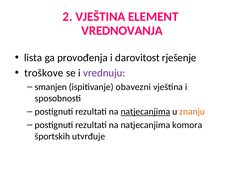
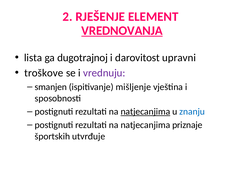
2 VJEŠTINA: VJEŠTINA -> RJEŠENJE (100, 17)
VREDNOVANJA underline: none -> present (122, 31)
provođenja: provođenja -> dugotrajnoj (83, 58)
rješenje: rješenje -> upravni (179, 58)
obavezni: obavezni -> mišljenje (133, 87)
znanju colour: orange -> blue (192, 112)
komora: komora -> priznaje (187, 125)
